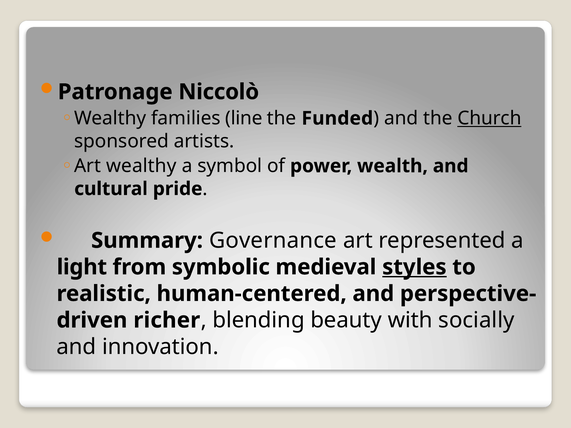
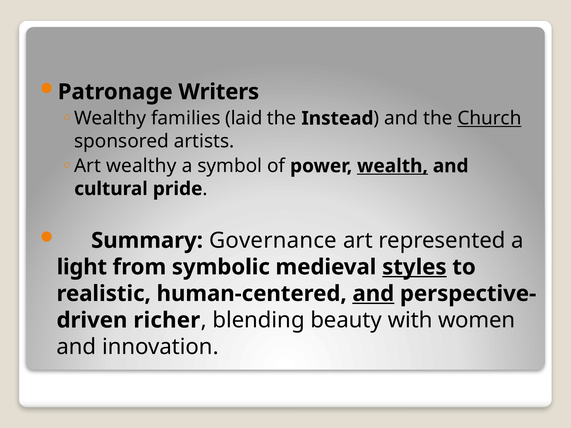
Niccolò: Niccolò -> Writers (219, 92)
line: line -> laid (244, 118)
Funded: Funded -> Instead (337, 118)
wealth underline: none -> present (392, 166)
and underline: none -> present (373, 294)
socially: socially -> women (477, 320)
